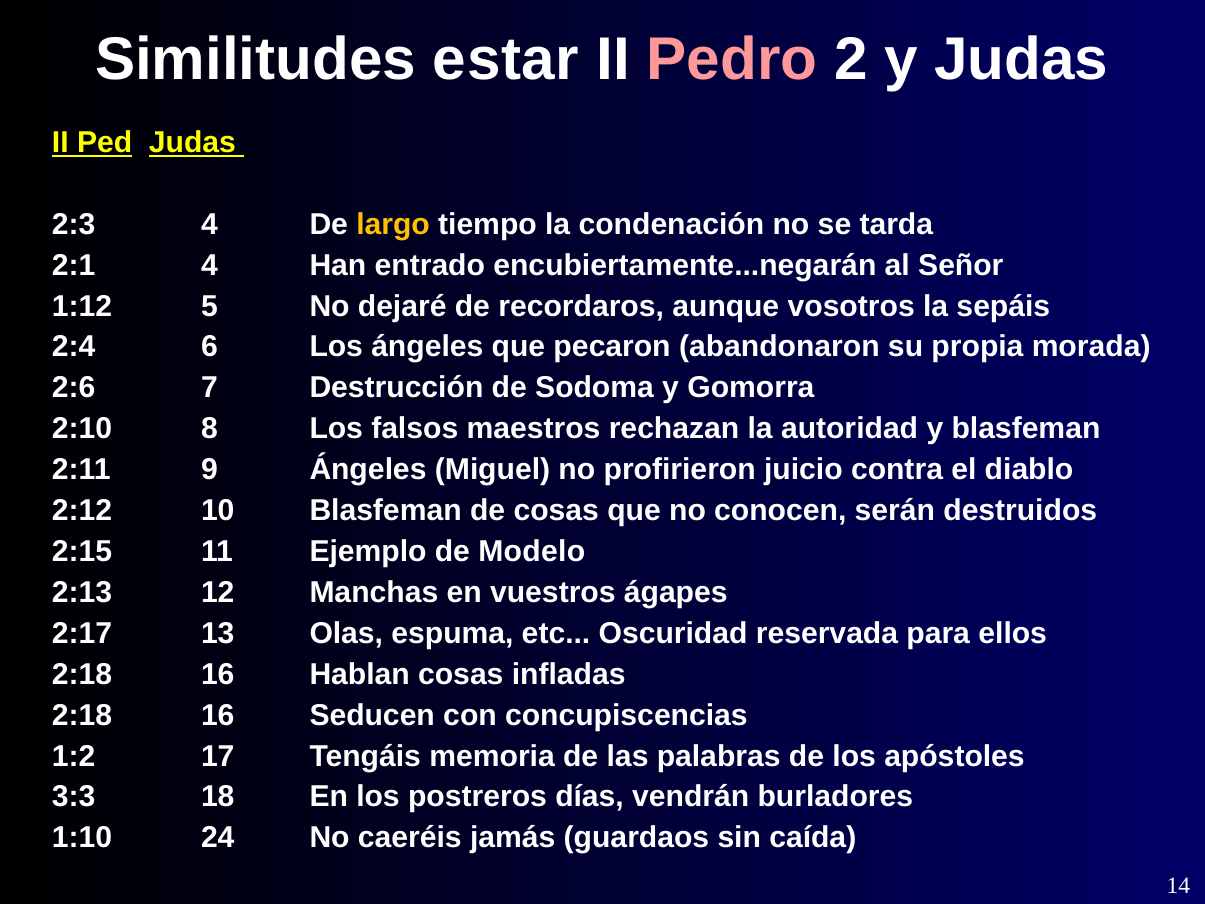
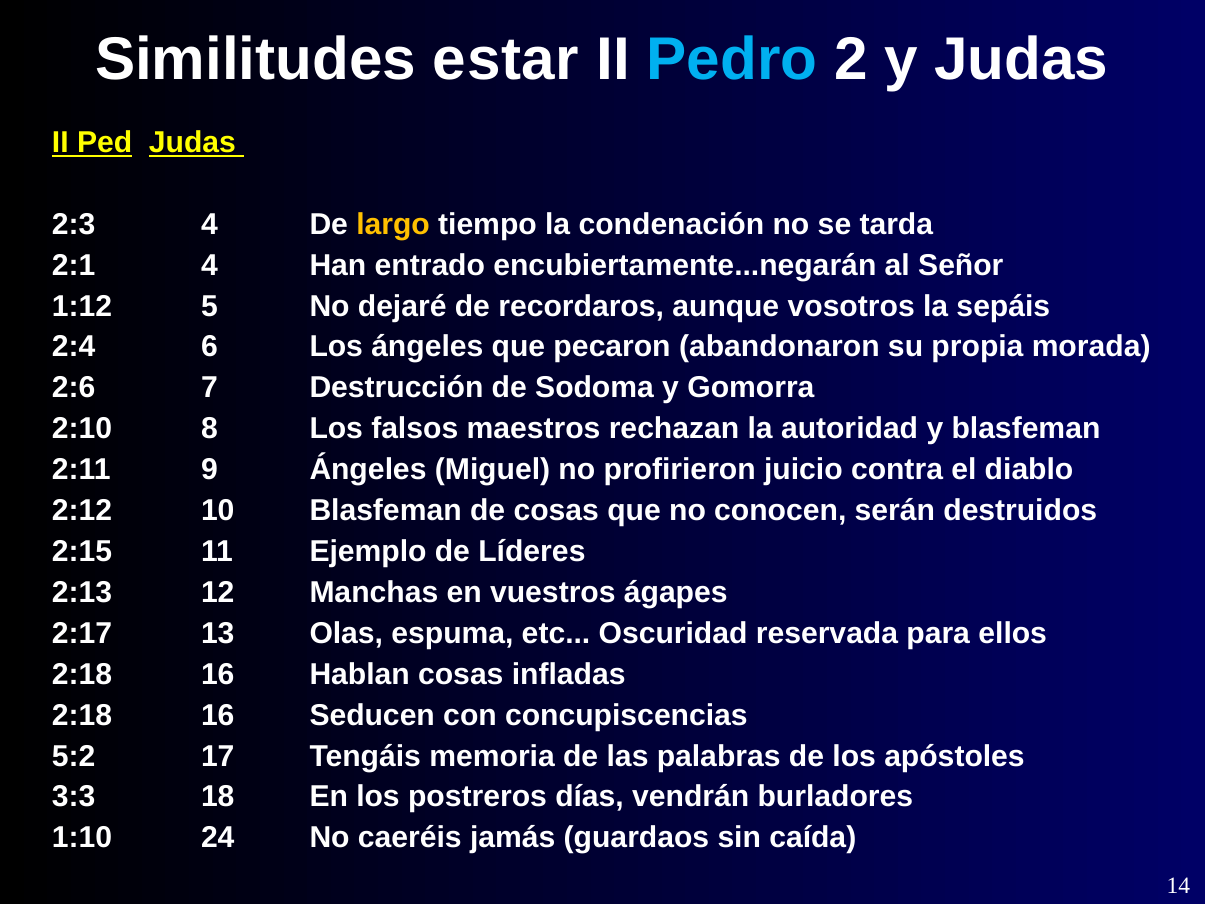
Pedro colour: pink -> light blue (732, 59)
Modelo: Modelo -> Líderes (532, 551)
1:2: 1:2 -> 5:2 (74, 756)
